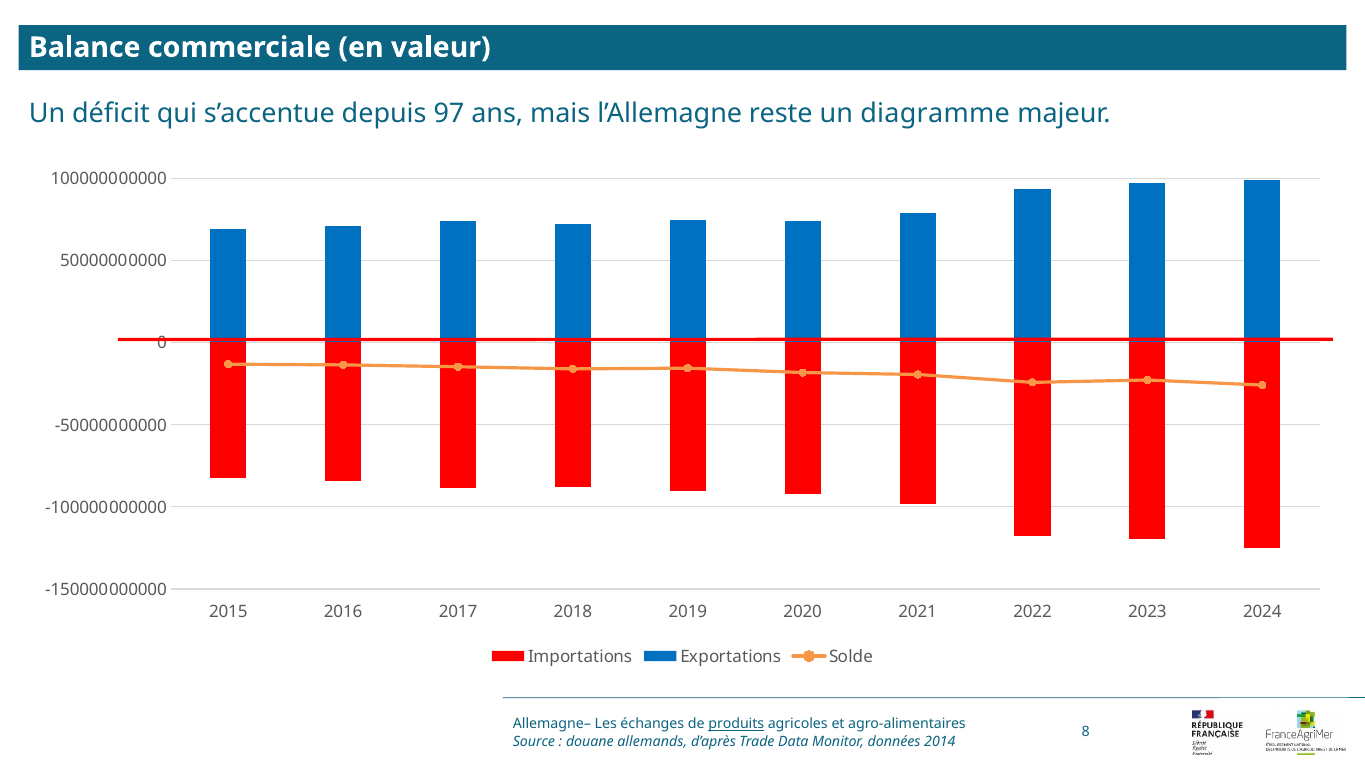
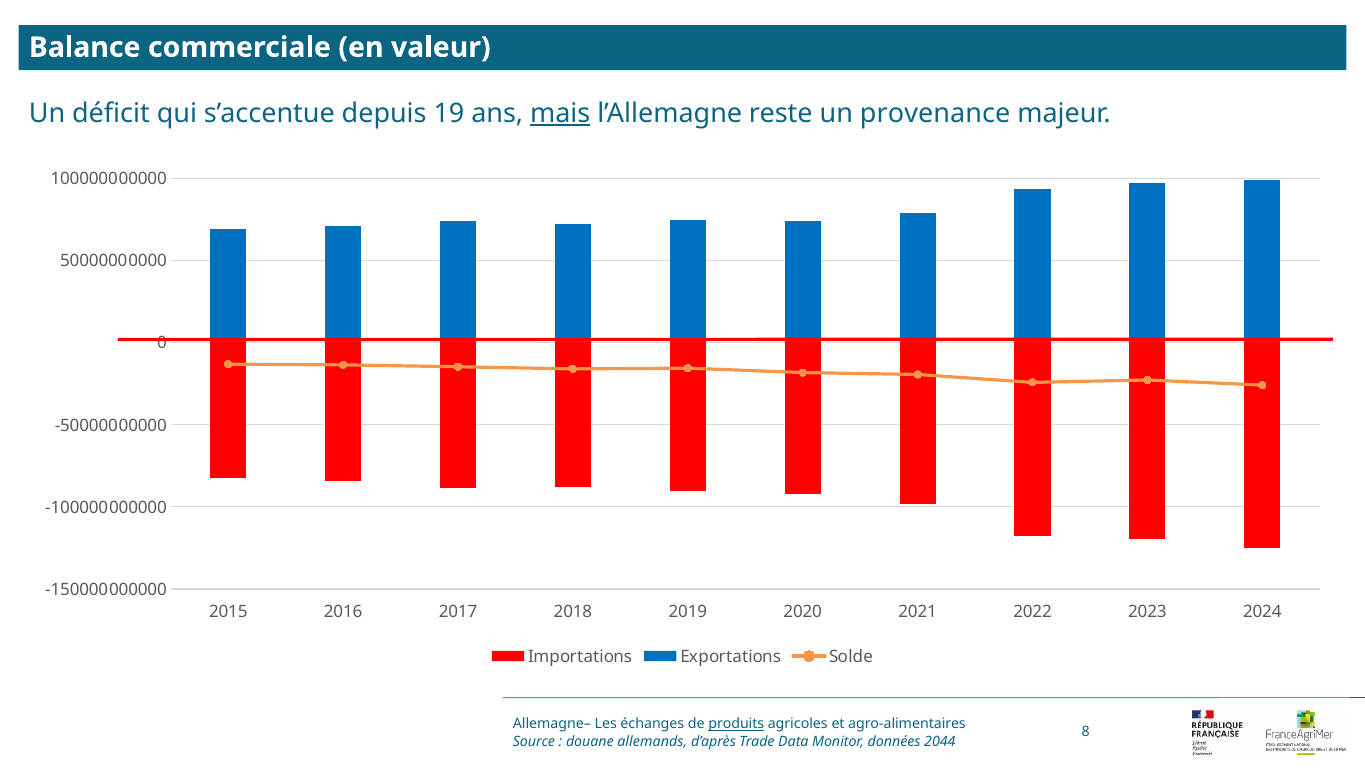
97: 97 -> 19 (449, 114)
mais underline: none -> present (560, 114)
diagramme: diagramme -> provenance (935, 114)
2014: 2014 -> 2044 (940, 741)
